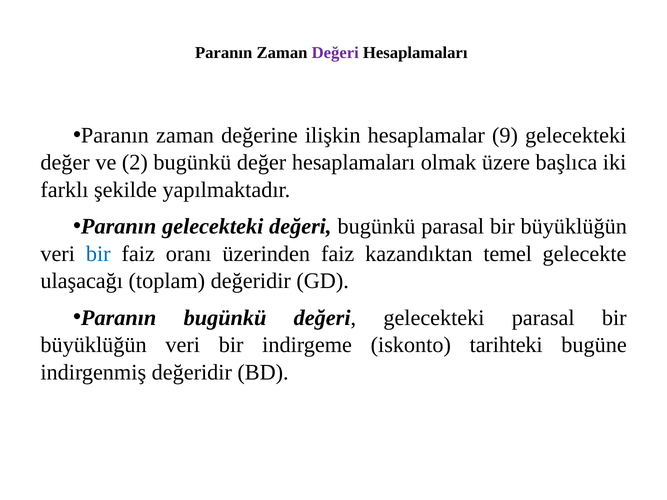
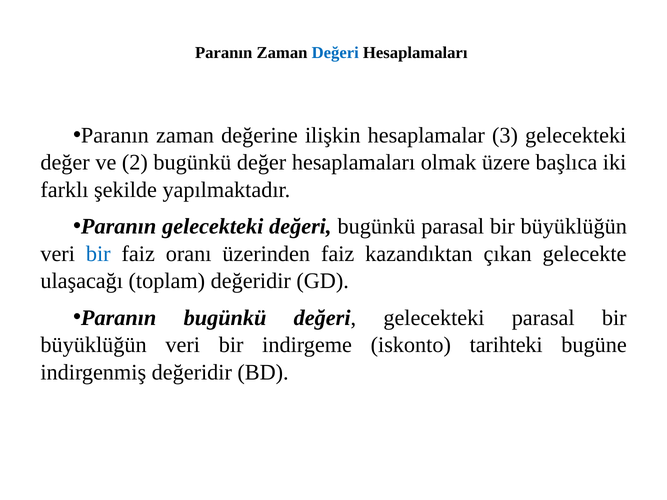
Değeri colour: purple -> blue (335, 53)
9: 9 -> 3 (505, 135)
temel: temel -> çıkan (508, 254)
